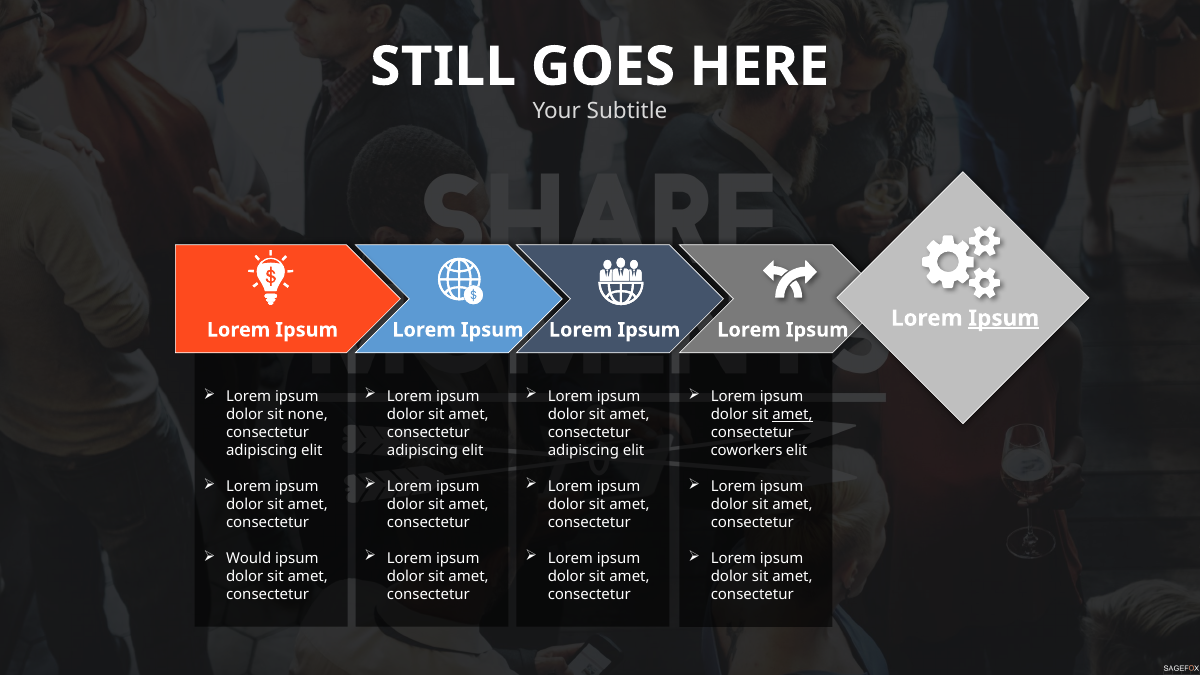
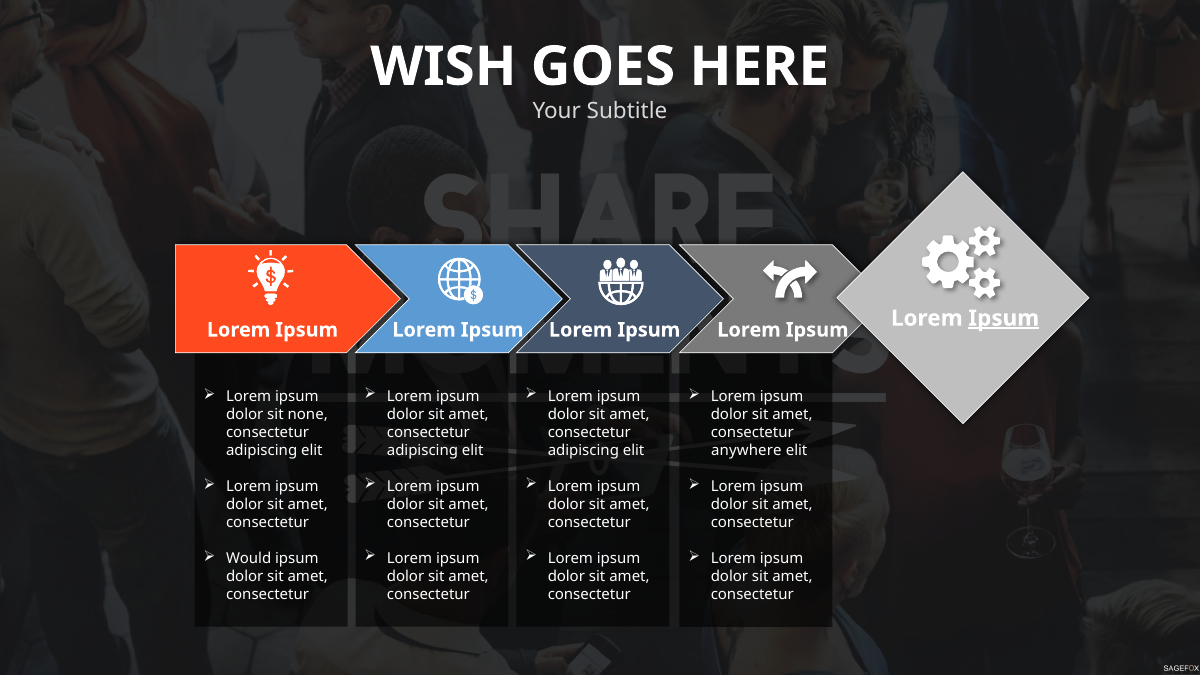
STILL: STILL -> WISH (443, 67)
amet underline: present -> none (792, 415)
coworkers: coworkers -> anywhere (746, 451)
